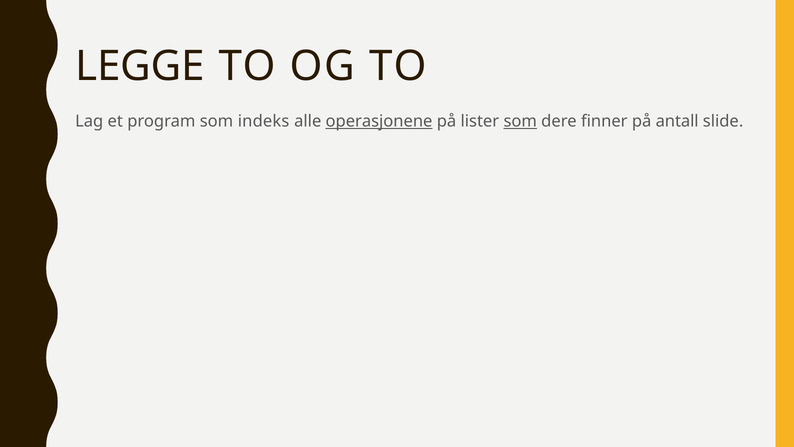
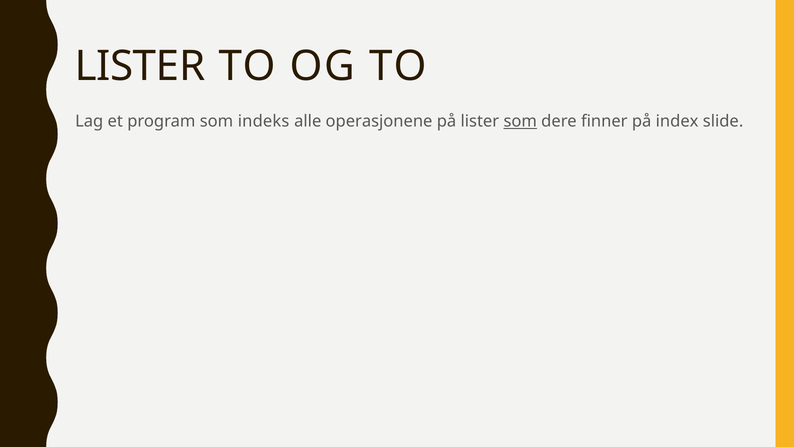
LEGGE: LEGGE -> LISTER (140, 66)
operasjonene underline: present -> none (379, 121)
antall: antall -> index (677, 121)
